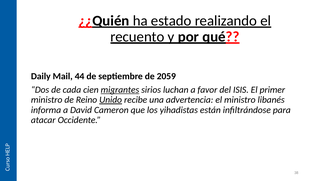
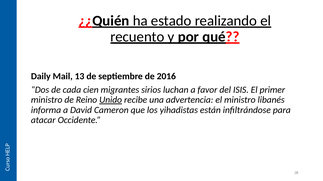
44: 44 -> 13 (80, 77)
2059: 2059 -> 2016 (166, 77)
migrantes underline: present -> none (120, 90)
